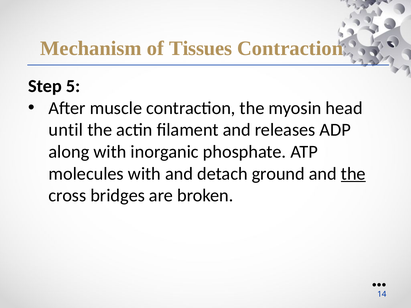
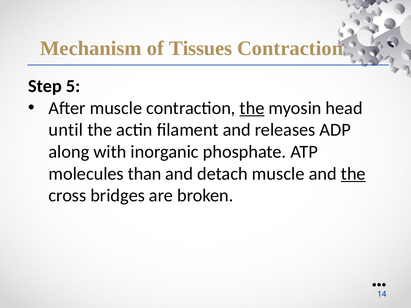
the underline: none -> present (252, 108)
molecules with: with -> than (145, 174)
detach ground: ground -> muscle (278, 174)
